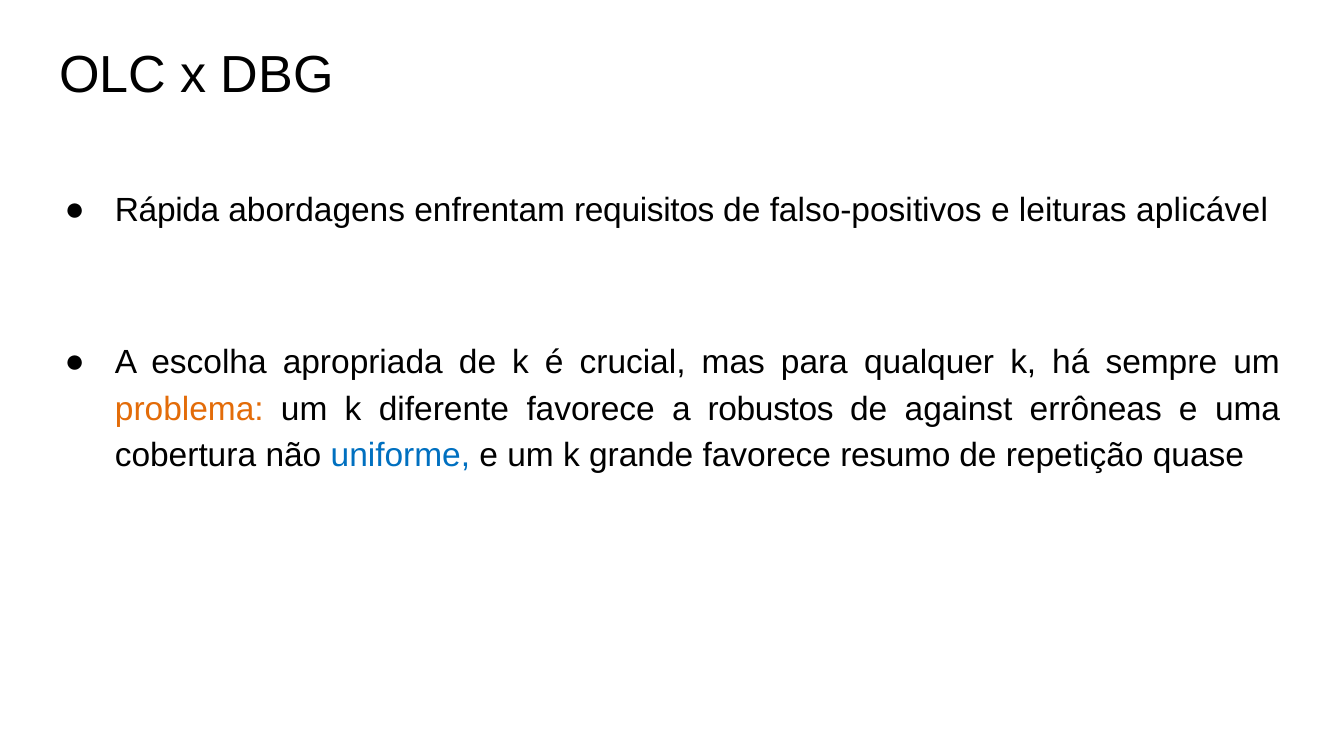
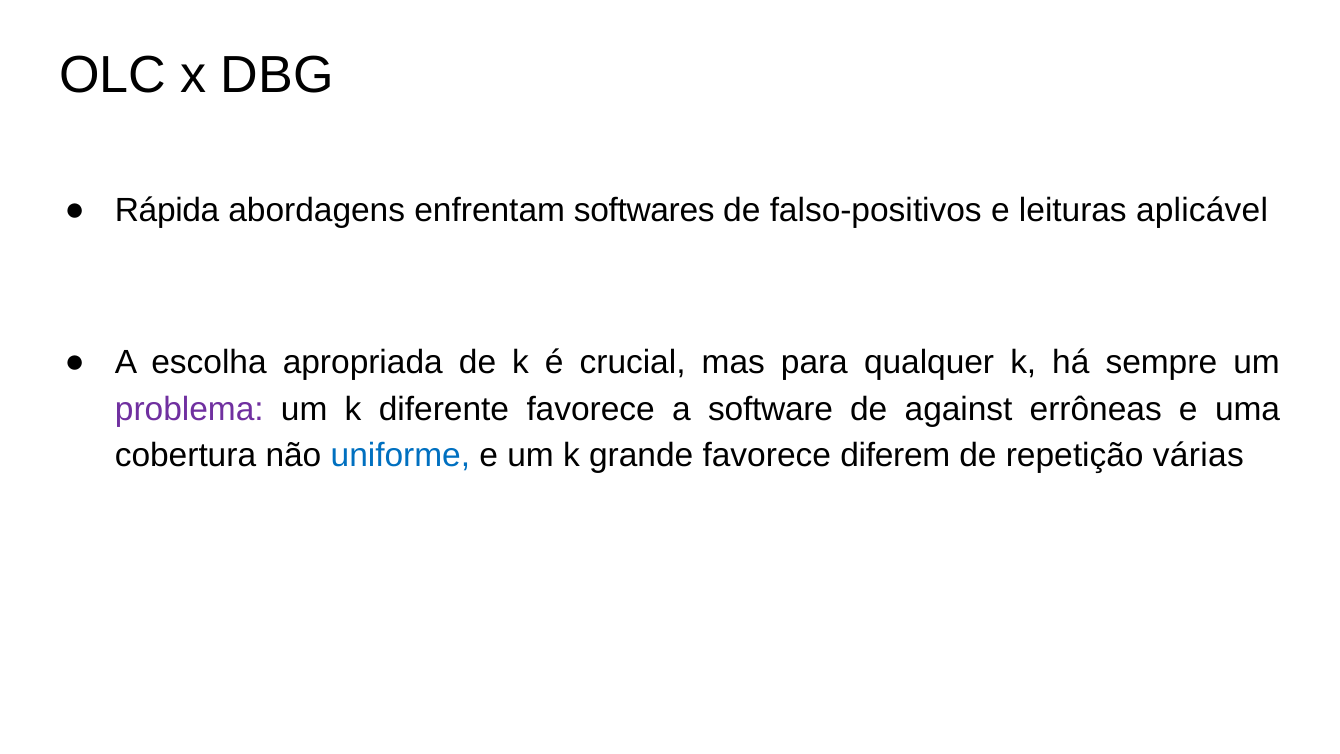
requisitos: requisitos -> softwares (644, 211)
problema colour: orange -> purple (189, 409)
robustos: robustos -> software (771, 409)
resumo: resumo -> diferem (895, 455)
quase: quase -> várias (1198, 455)
